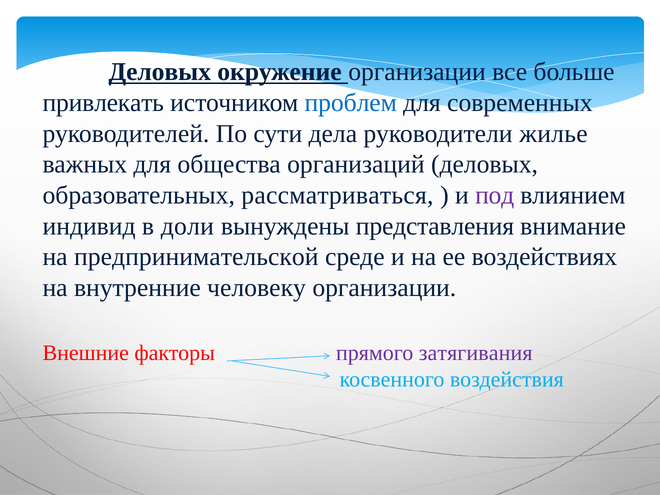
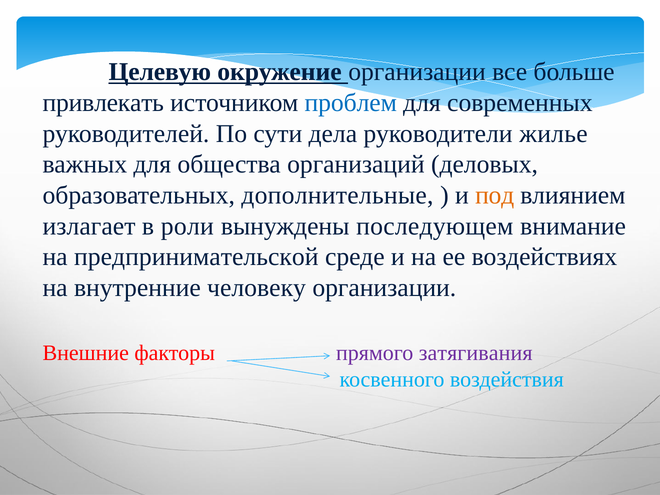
Деловых: Деловых -> Целевую (160, 72)
рассматриваться: рассматриваться -> дополнительные (337, 195)
под colour: purple -> orange (495, 195)
индивид: индивид -> излагает (89, 226)
доли: доли -> роли (187, 226)
представления: представления -> последующем (435, 226)
